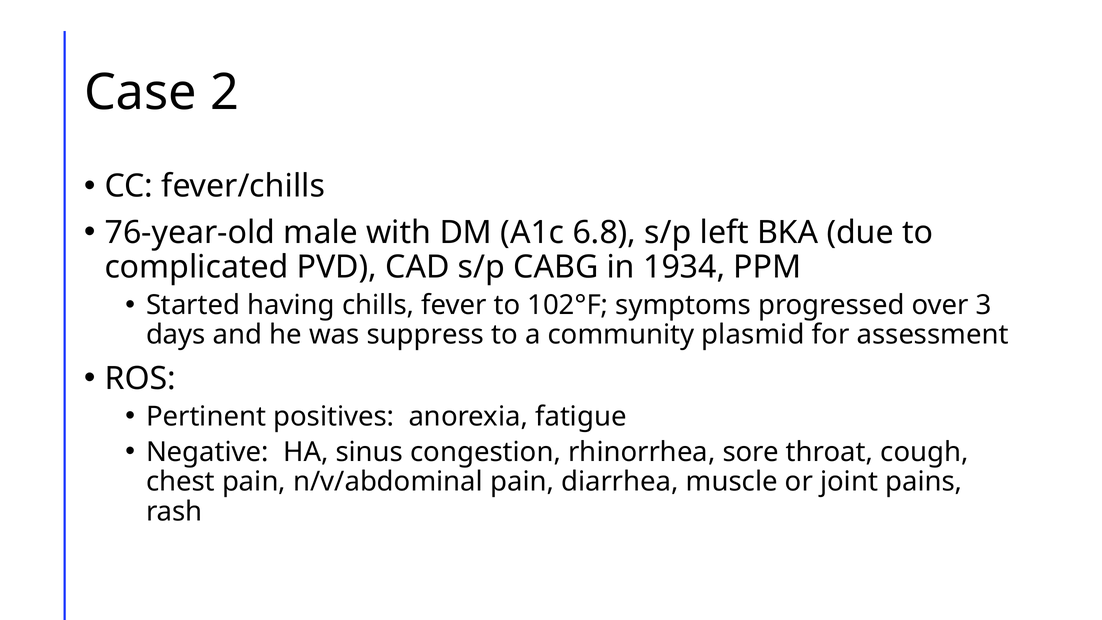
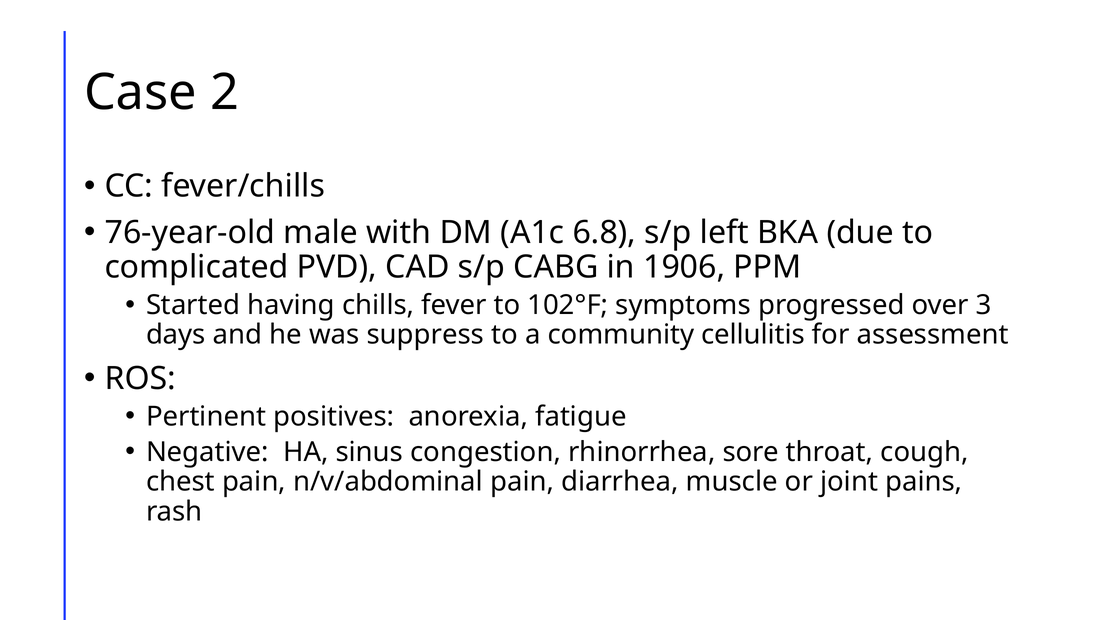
1934: 1934 -> 1906 (684, 267)
plasmid: plasmid -> cellulitis (753, 335)
